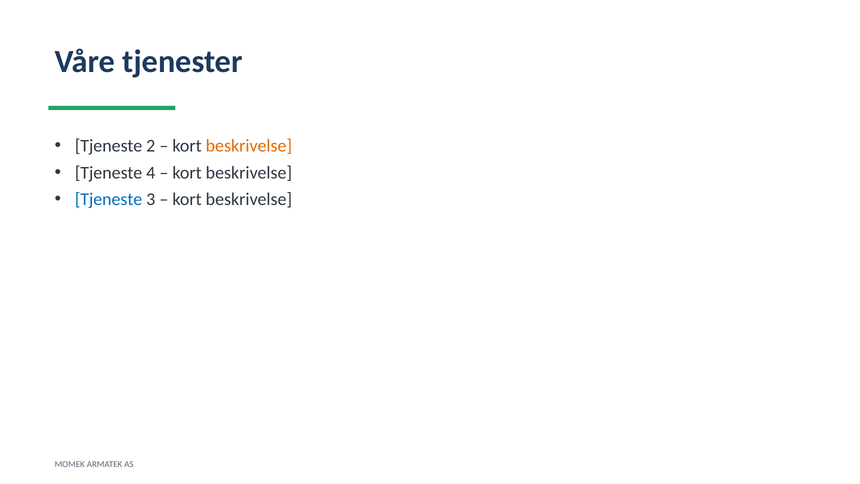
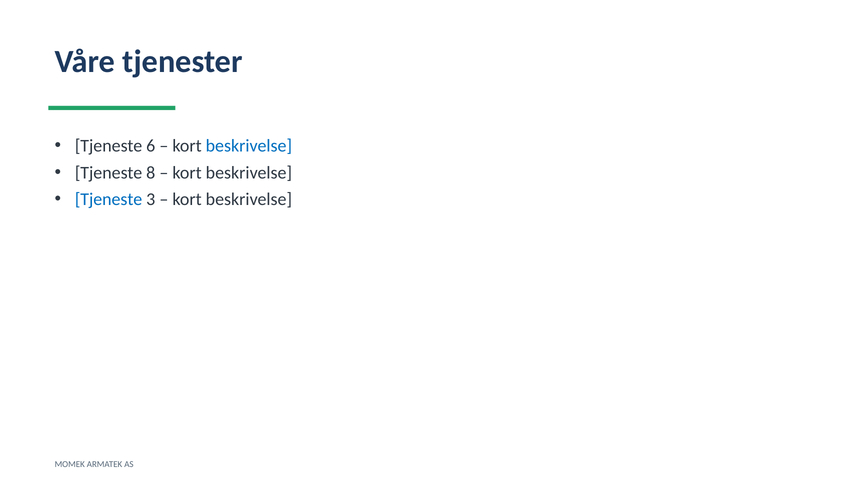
2: 2 -> 6 (151, 146)
beskrivelse colour: orange -> blue (249, 146)
4: 4 -> 8 (151, 173)
